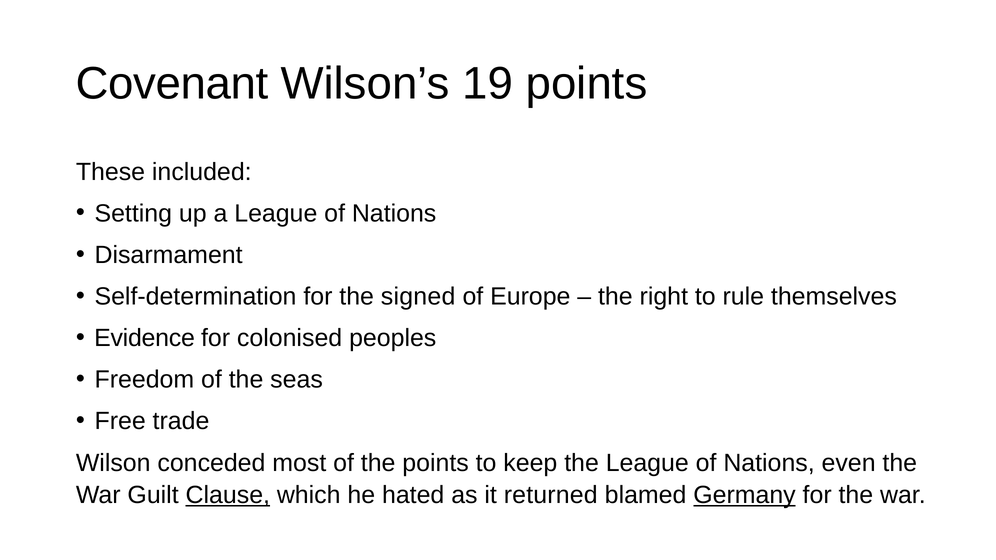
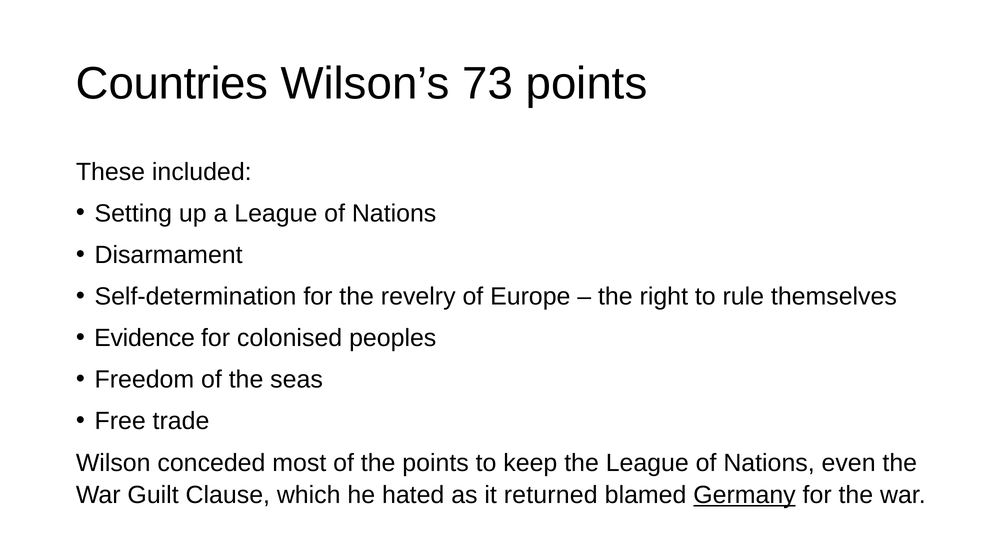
Covenant: Covenant -> Countries (172, 84)
19: 19 -> 73 (488, 84)
signed: signed -> revelry (418, 297)
Clause underline: present -> none (228, 495)
